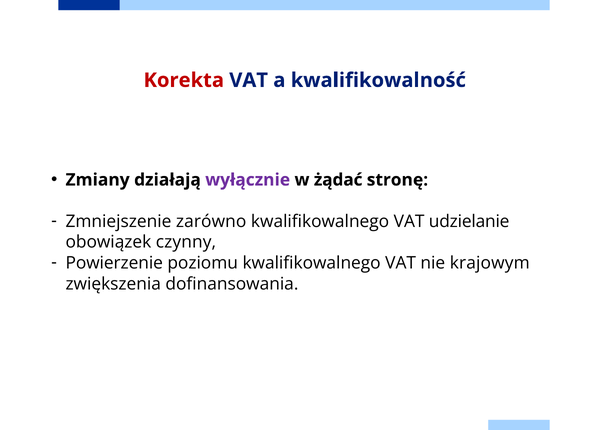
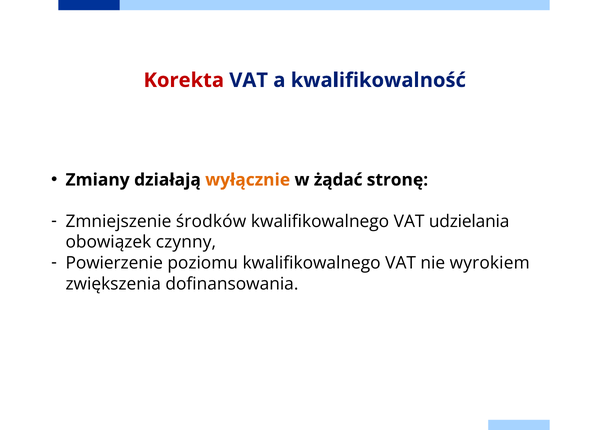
wyłącznie colour: purple -> orange (248, 180)
zarówno: zarówno -> środków (211, 221)
udzielanie: udzielanie -> udzielania (469, 221)
krajowym: krajowym -> wyrokiem (490, 263)
